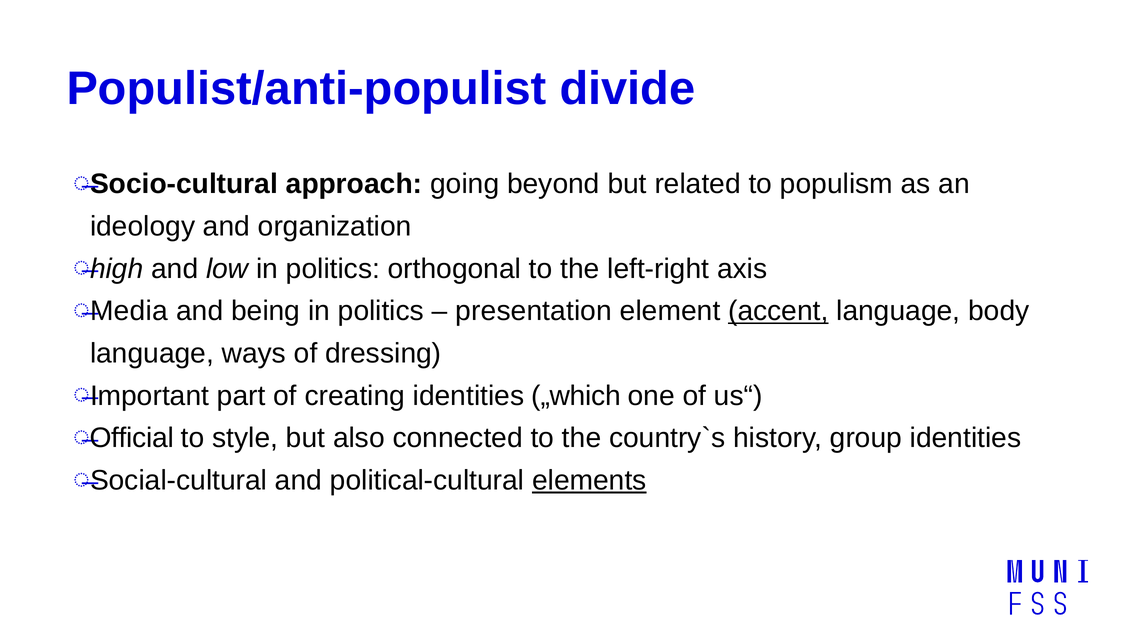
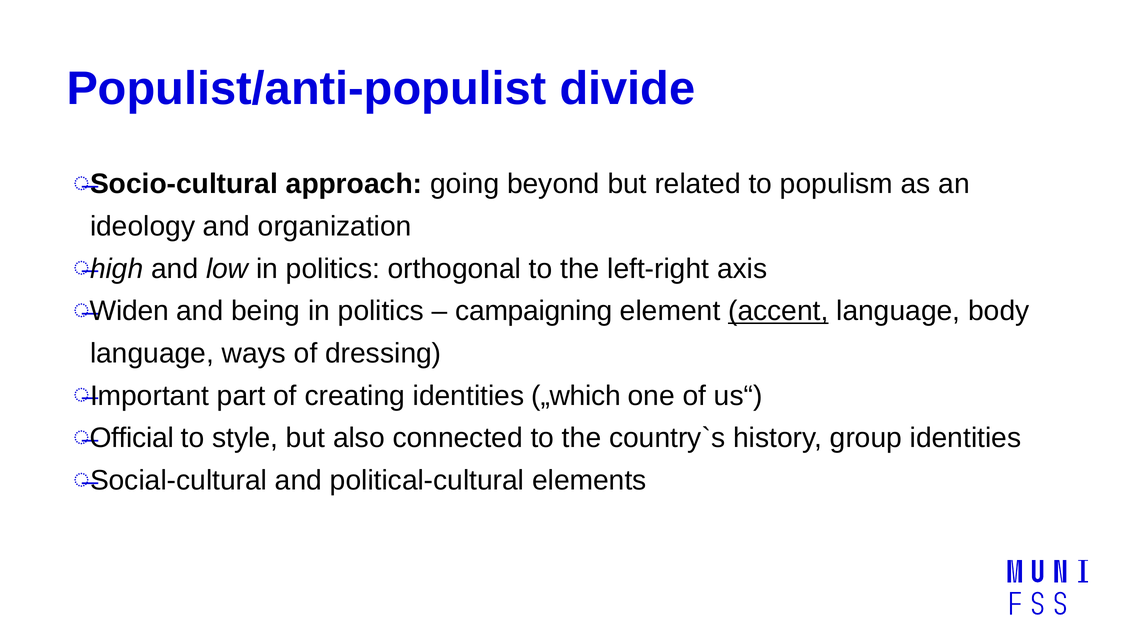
Media: Media -> Widen (129, 311)
presentation: presentation -> campaigning (534, 311)
elements underline: present -> none (589, 480)
